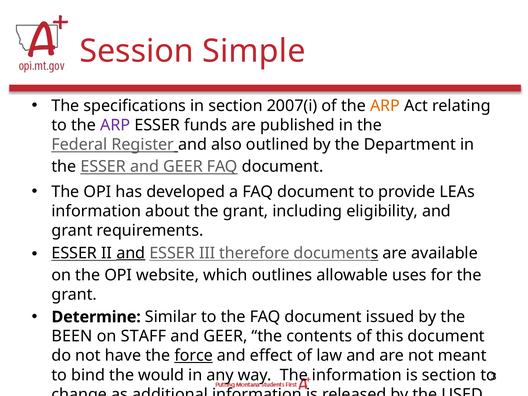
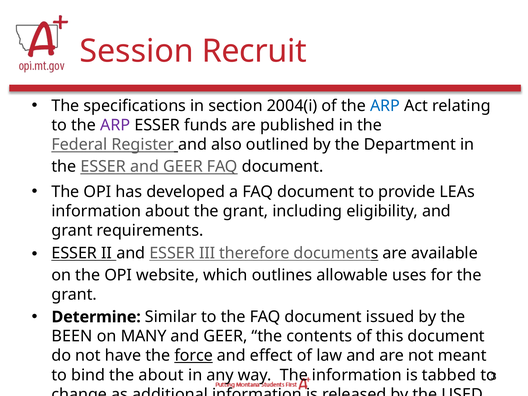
Simple: Simple -> Recruit (254, 51)
2007(i: 2007(i -> 2004(i (292, 106)
ARP colour: orange -> blue (385, 106)
and underline: present -> none (131, 253)
STAFF: STAFF -> MANY (144, 336)
the would: would -> about (161, 375)
is section: section -> tabbed (449, 375)
